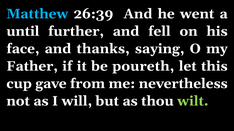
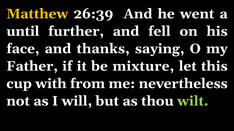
Matthew colour: light blue -> yellow (37, 14)
poureth: poureth -> mixture (143, 66)
gave: gave -> with (51, 84)
